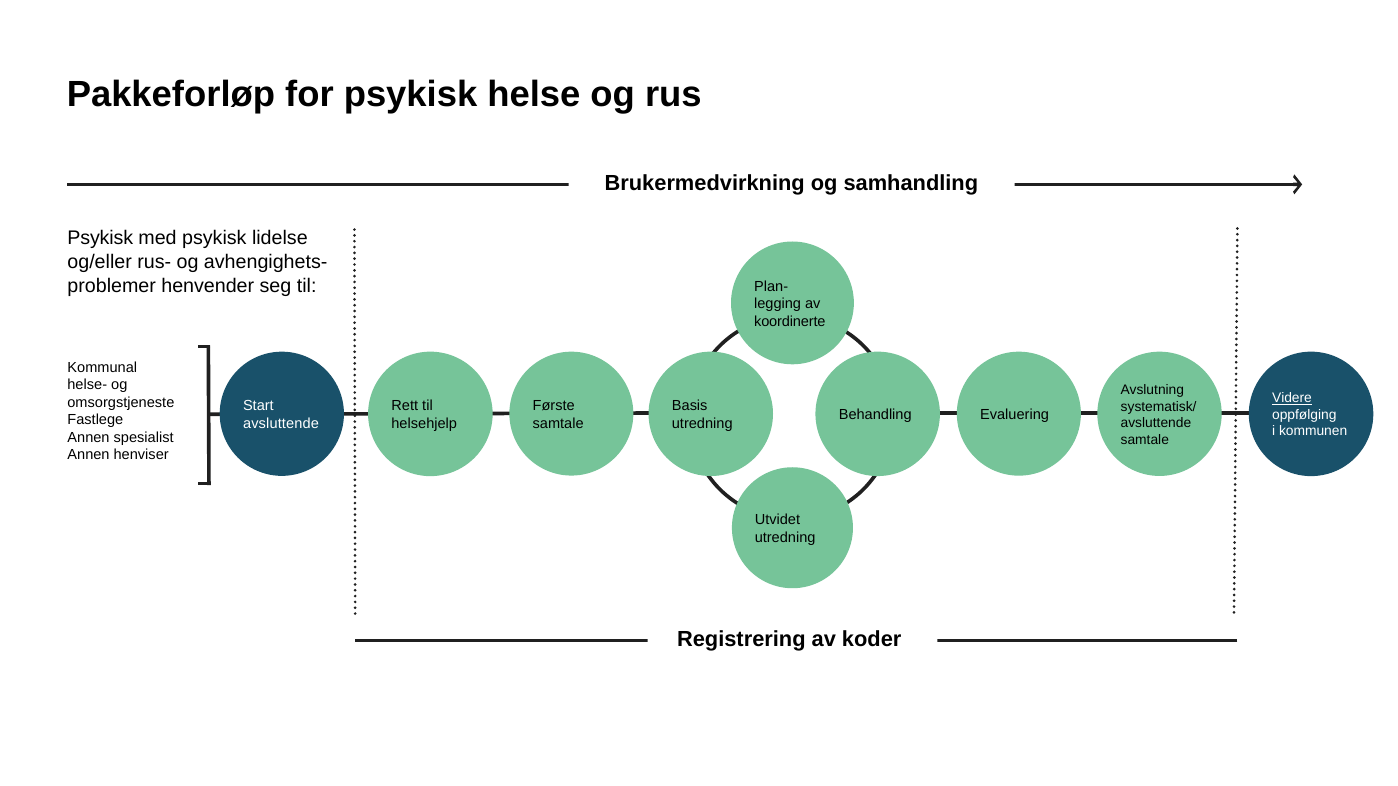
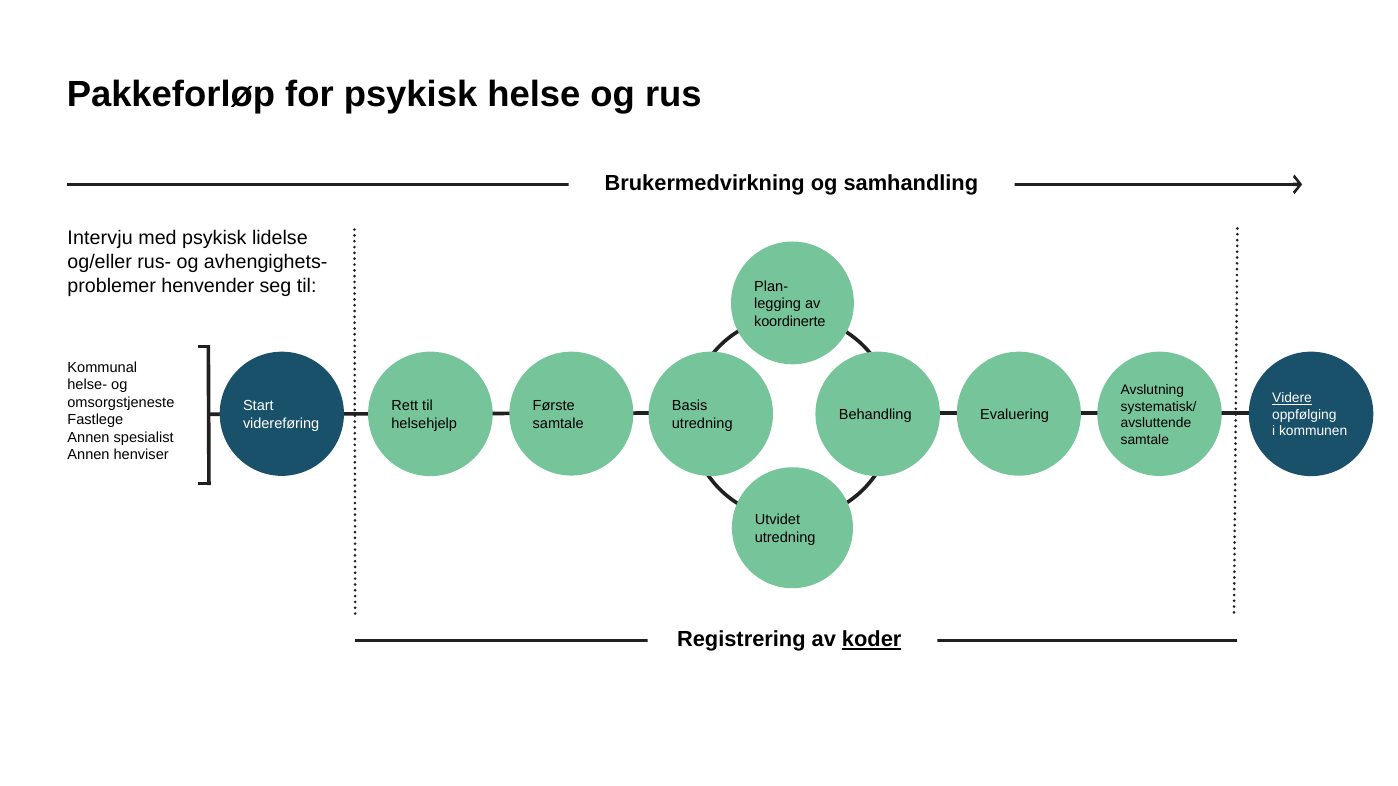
Psykisk: Psykisk -> Intervju (100, 239)
avsluttende: avsluttende -> videreføring (281, 424)
koder underline: none -> present (872, 640)
